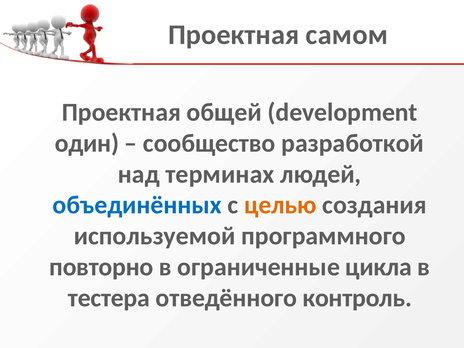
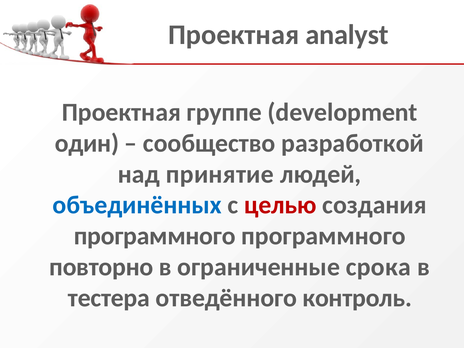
самом: самом -> analyst (347, 35)
общей: общей -> группе (224, 112)
терминах: терминах -> принятие (220, 174)
целью colour: orange -> red (280, 205)
используемой: используемой -> программного (155, 236)
цикла: цикла -> срока (378, 267)
